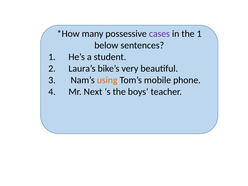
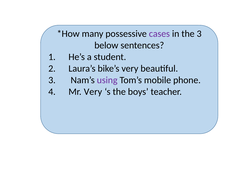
the 1: 1 -> 3 (199, 34)
using colour: orange -> purple (107, 80)
Mr Next: Next -> Very (93, 92)
